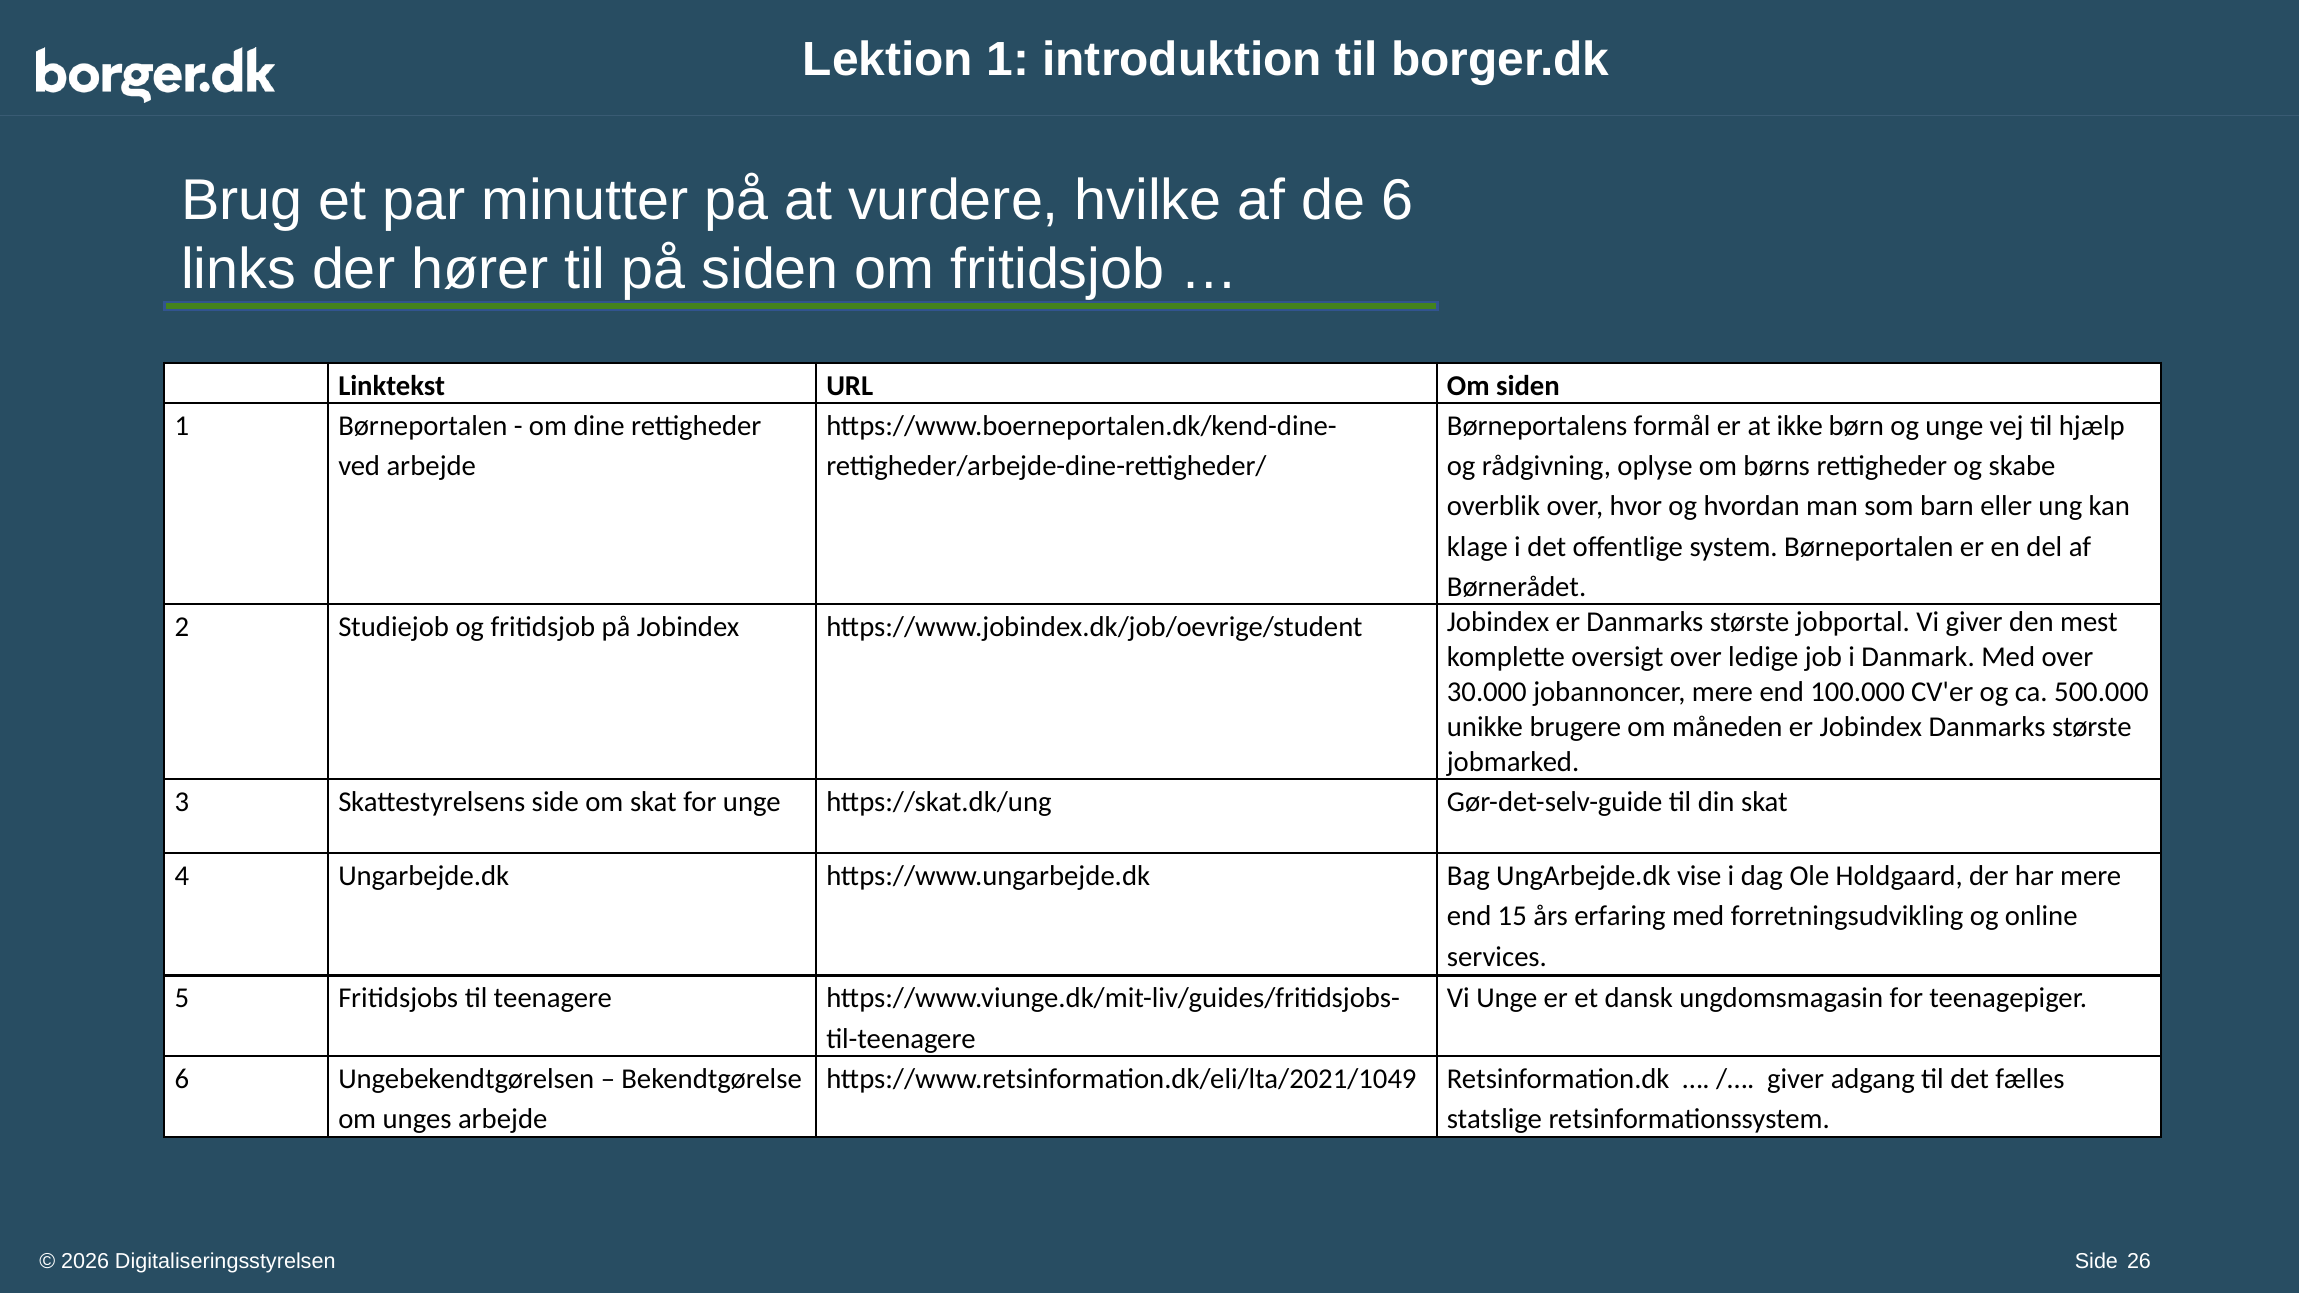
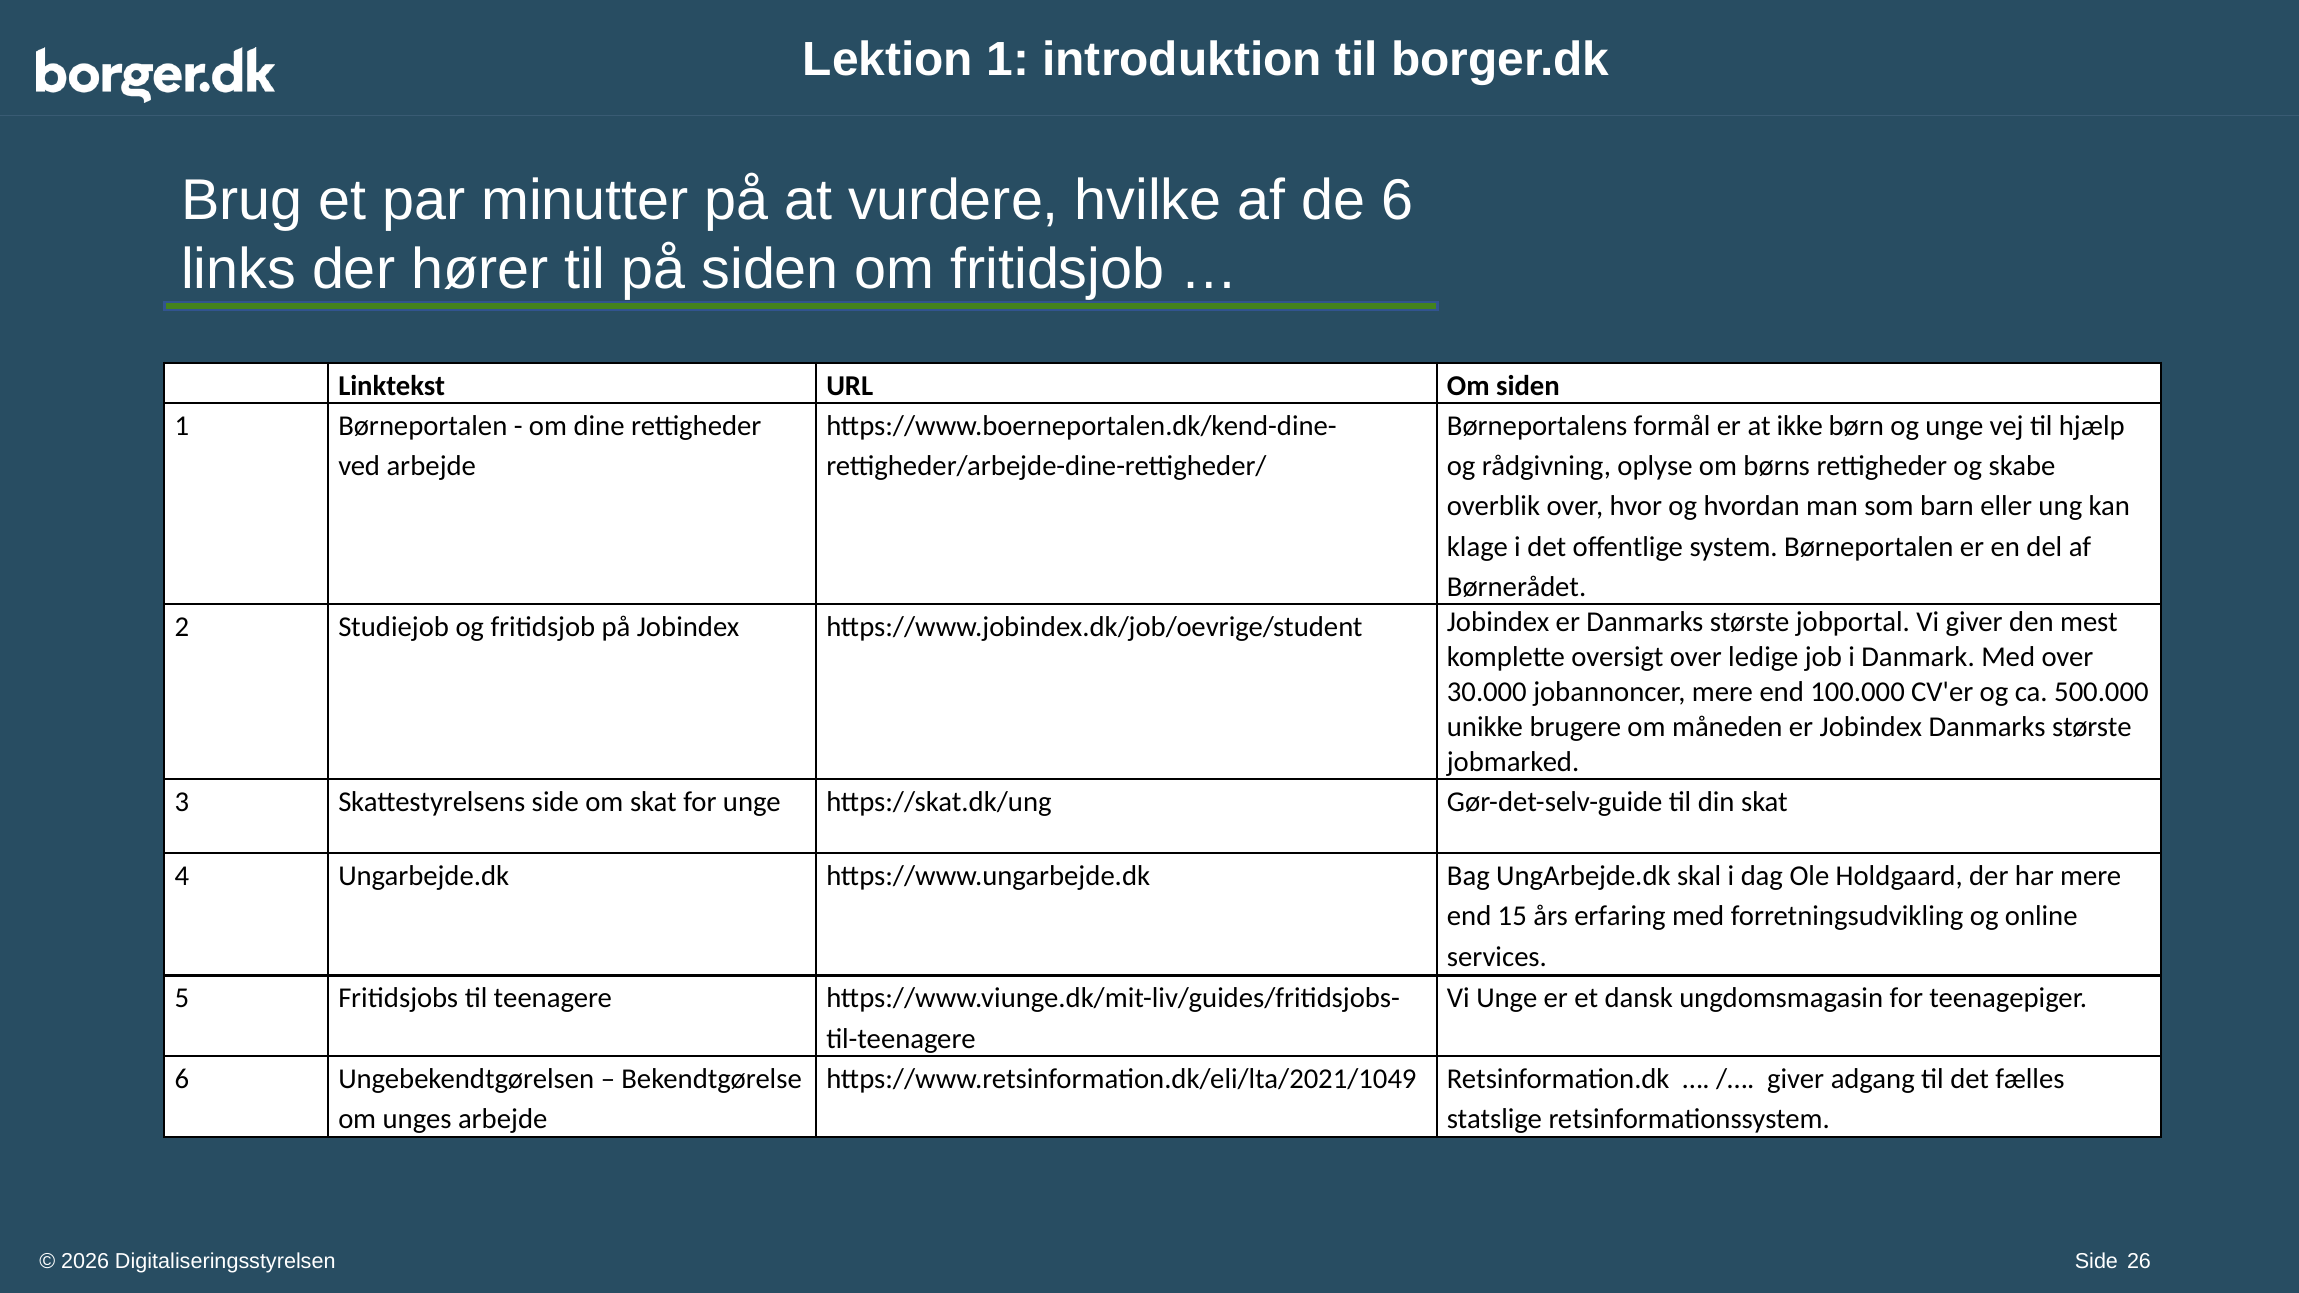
vise: vise -> skal (1699, 876)
